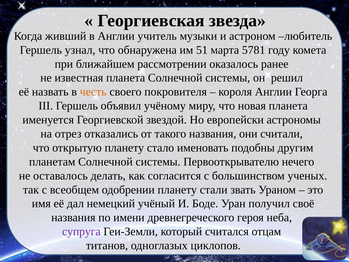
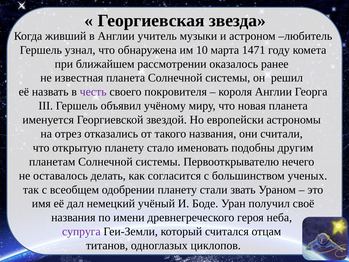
51: 51 -> 10 (202, 50)
5781: 5781 -> 1471 (254, 50)
честь colour: orange -> purple (93, 92)
